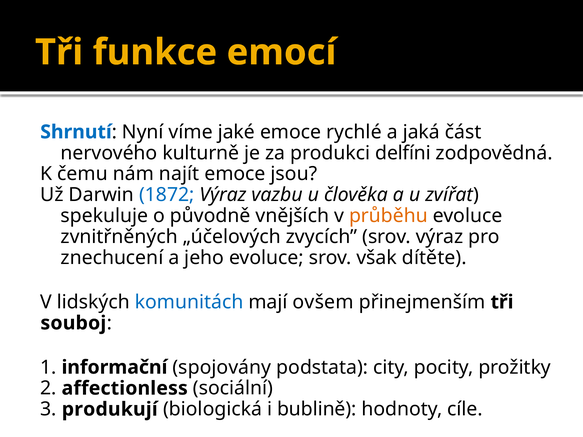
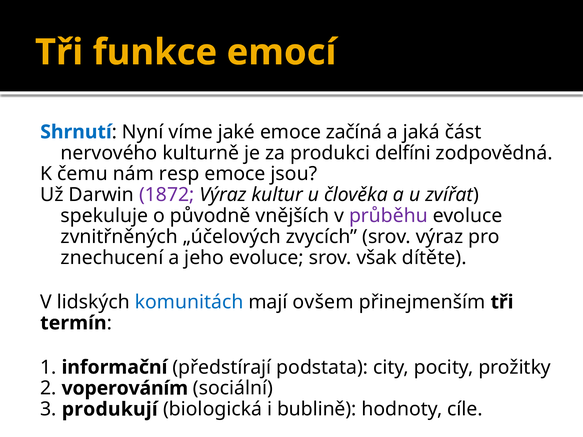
rychlé: rychlé -> začíná (354, 132)
najít: najít -> resp (179, 174)
1872 colour: blue -> purple (167, 195)
vazbu: vazbu -> kultur (277, 195)
průběhu colour: orange -> purple (388, 216)
souboj: souboj -> termín (73, 323)
spojovány: spojovány -> předstírají (222, 367)
affectionless: affectionless -> voperováním (125, 388)
